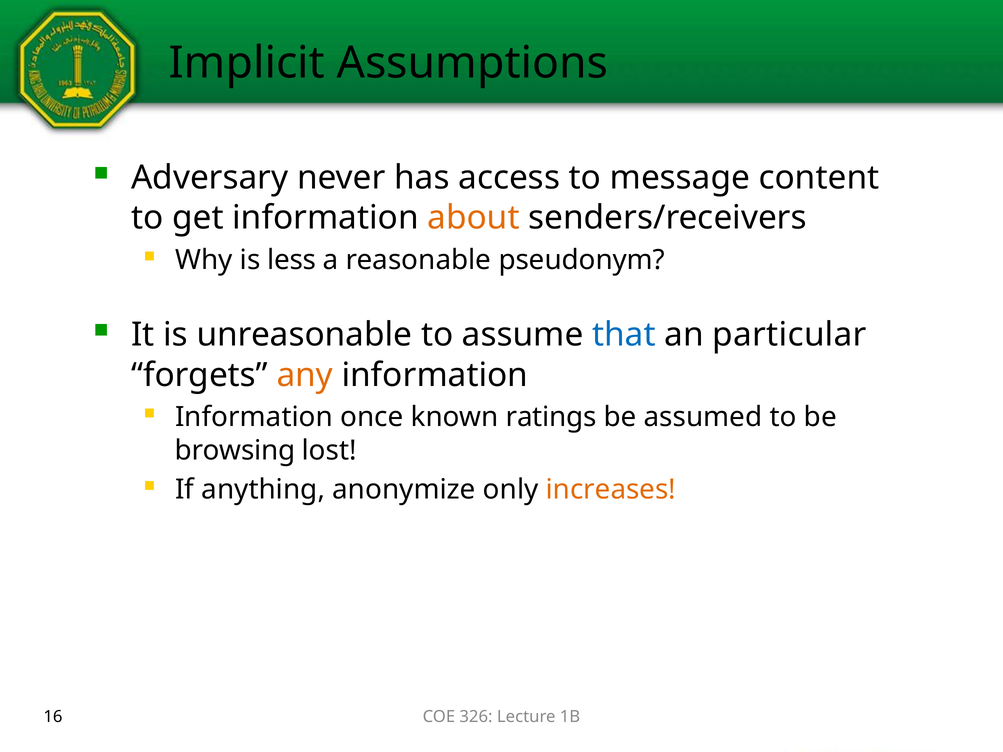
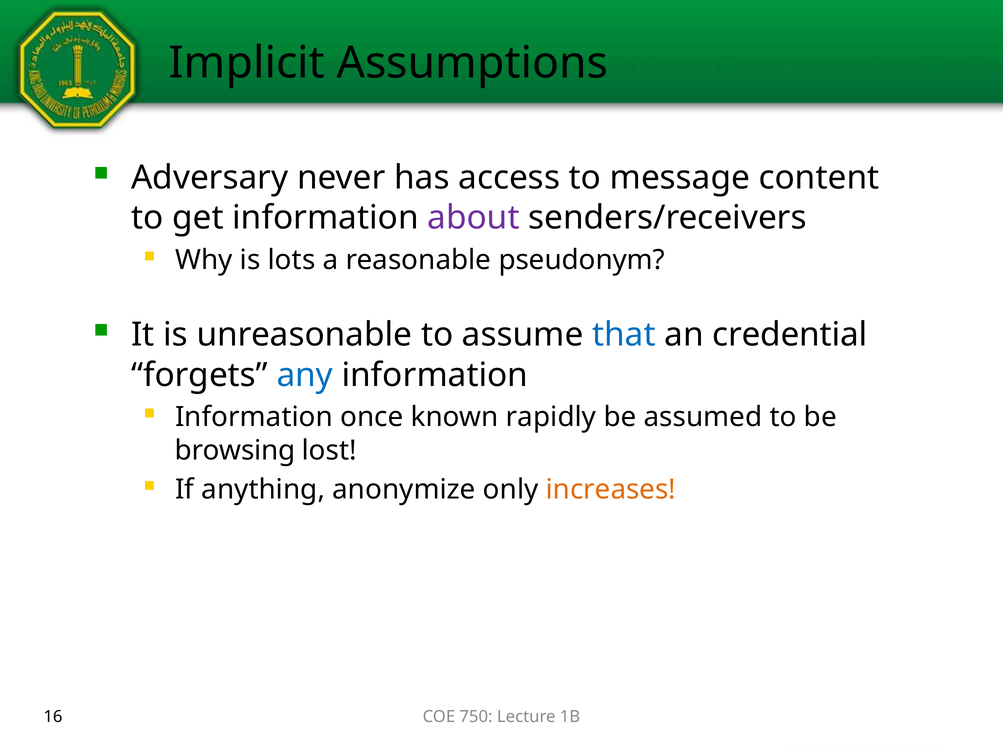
about colour: orange -> purple (474, 218)
less: less -> lots (291, 260)
particular: particular -> credential (790, 335)
any colour: orange -> blue (305, 375)
ratings: ratings -> rapidly (551, 417)
326: 326 -> 750 (476, 717)
